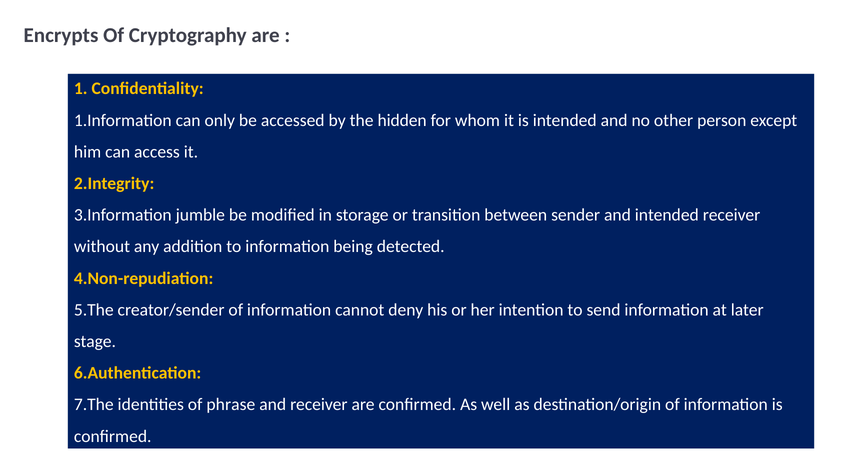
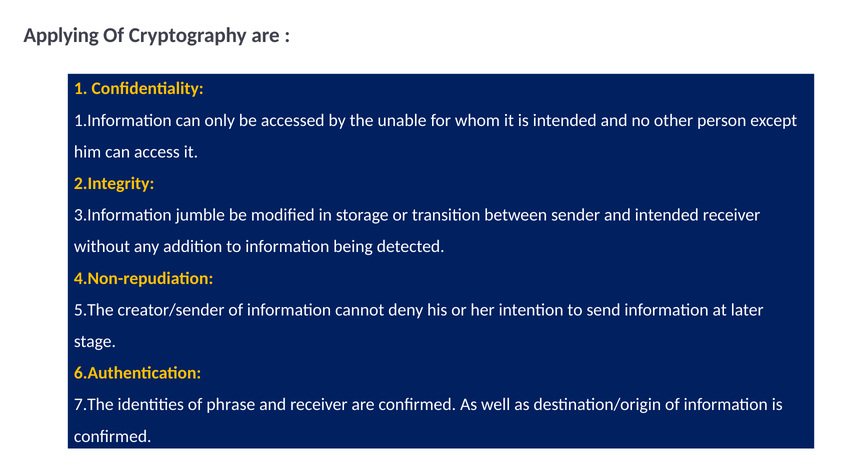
Encrypts: Encrypts -> Applying (61, 35)
hidden: hidden -> unable (402, 120)
